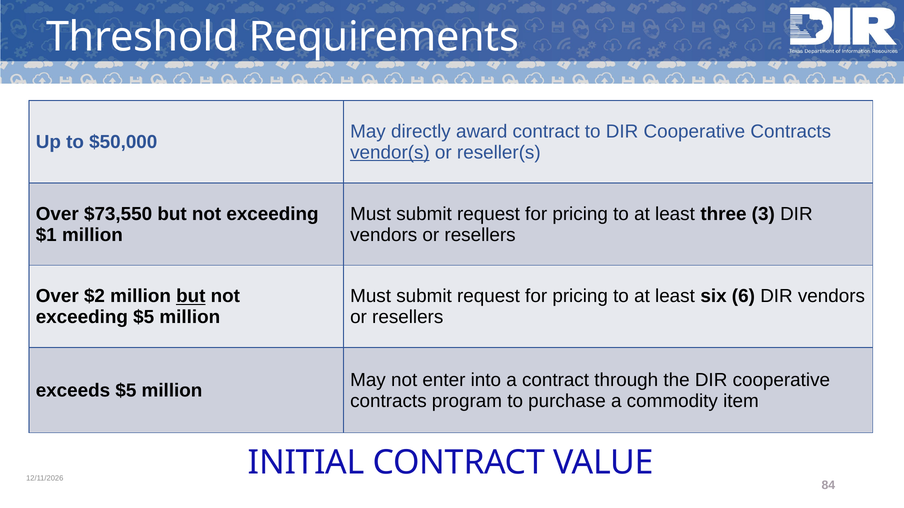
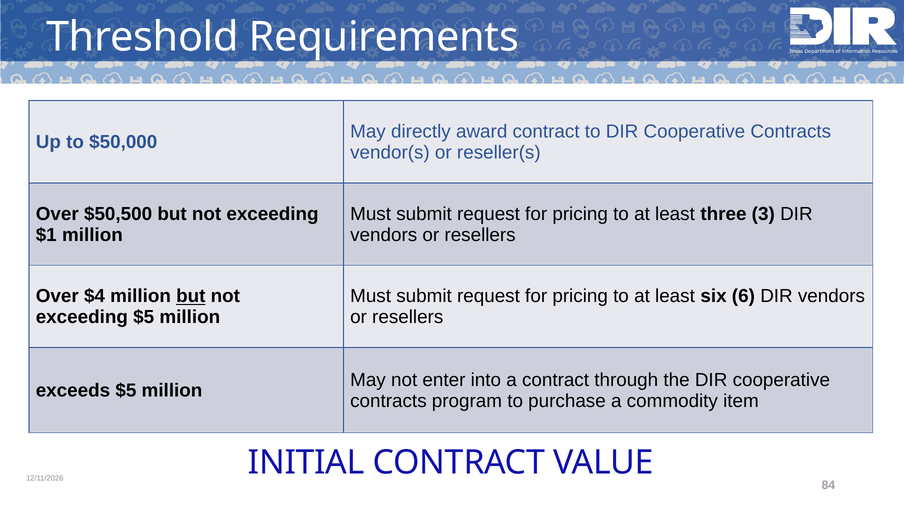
vendor(s underline: present -> none (390, 153)
$73,550: $73,550 -> $50,500 (118, 214)
$2: $2 -> $4 (95, 297)
